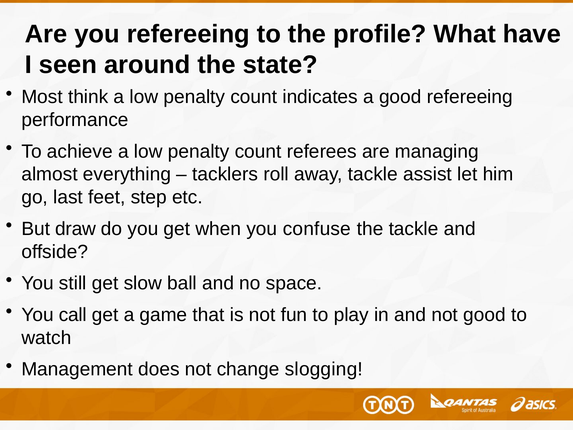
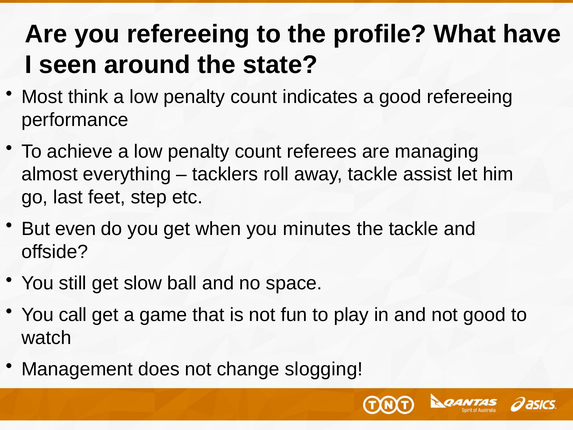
draw: draw -> even (76, 229)
confuse: confuse -> minutes (317, 229)
